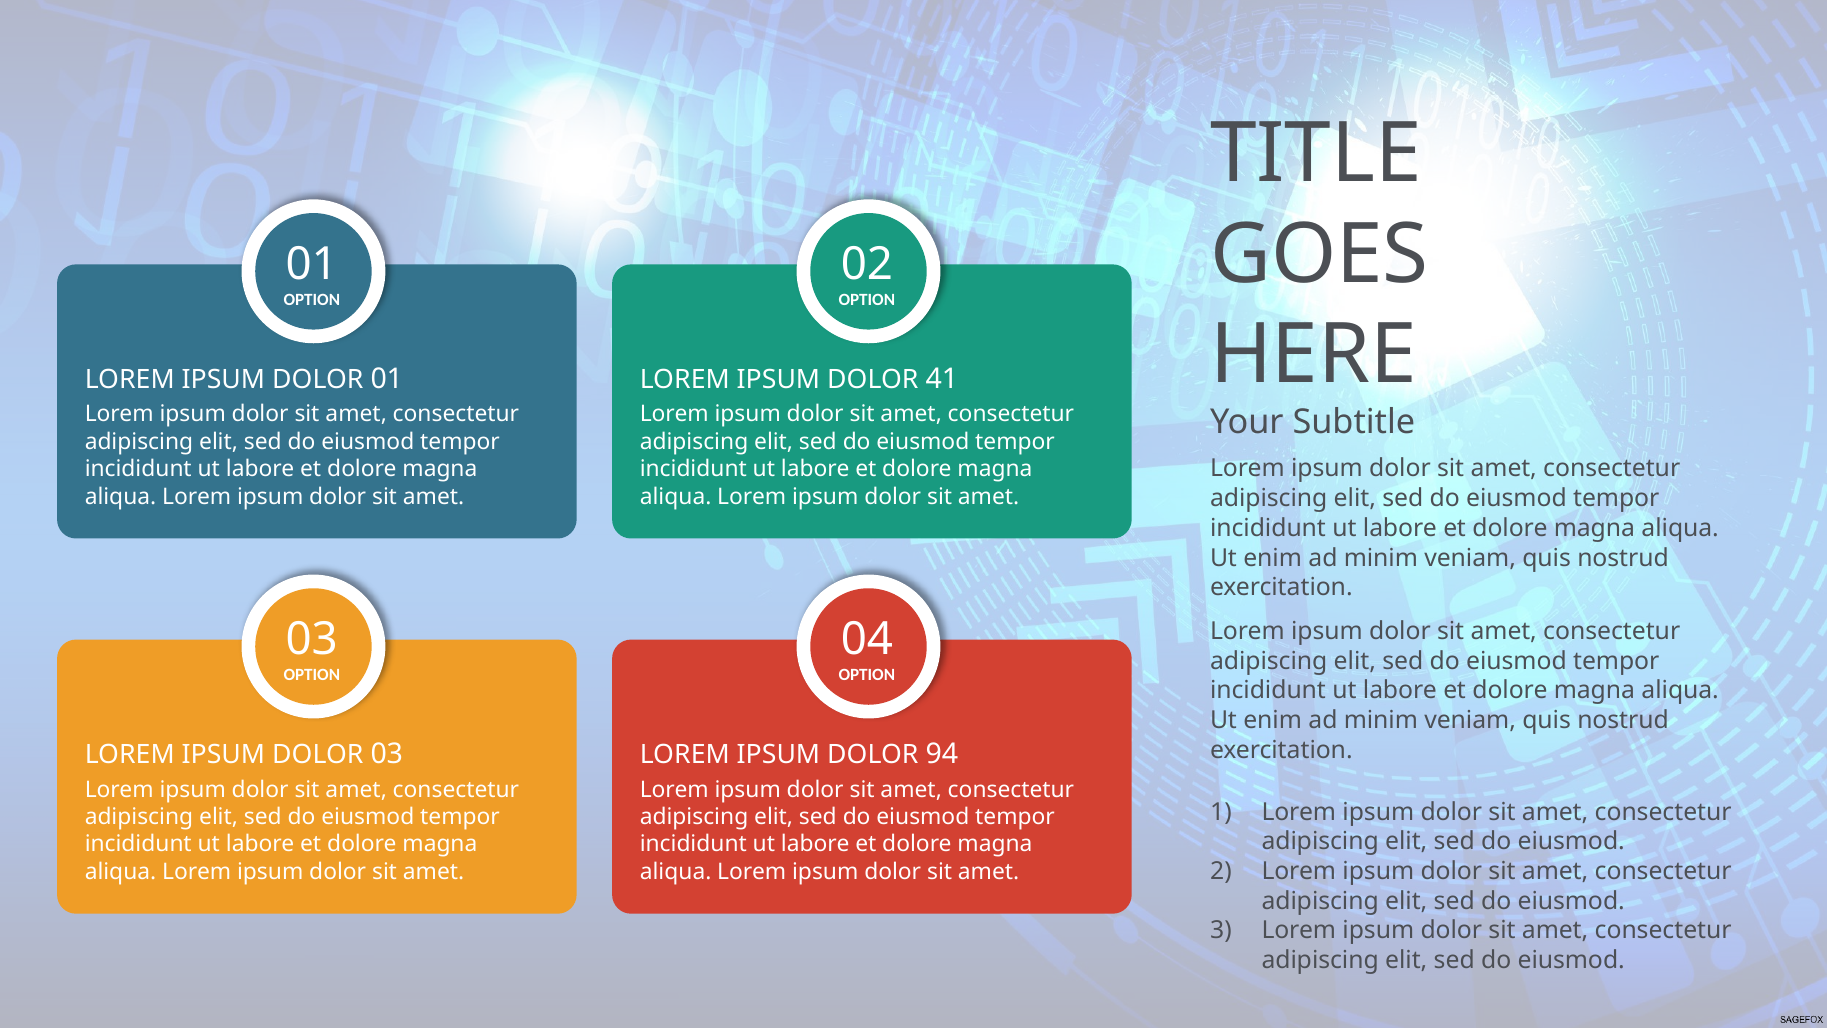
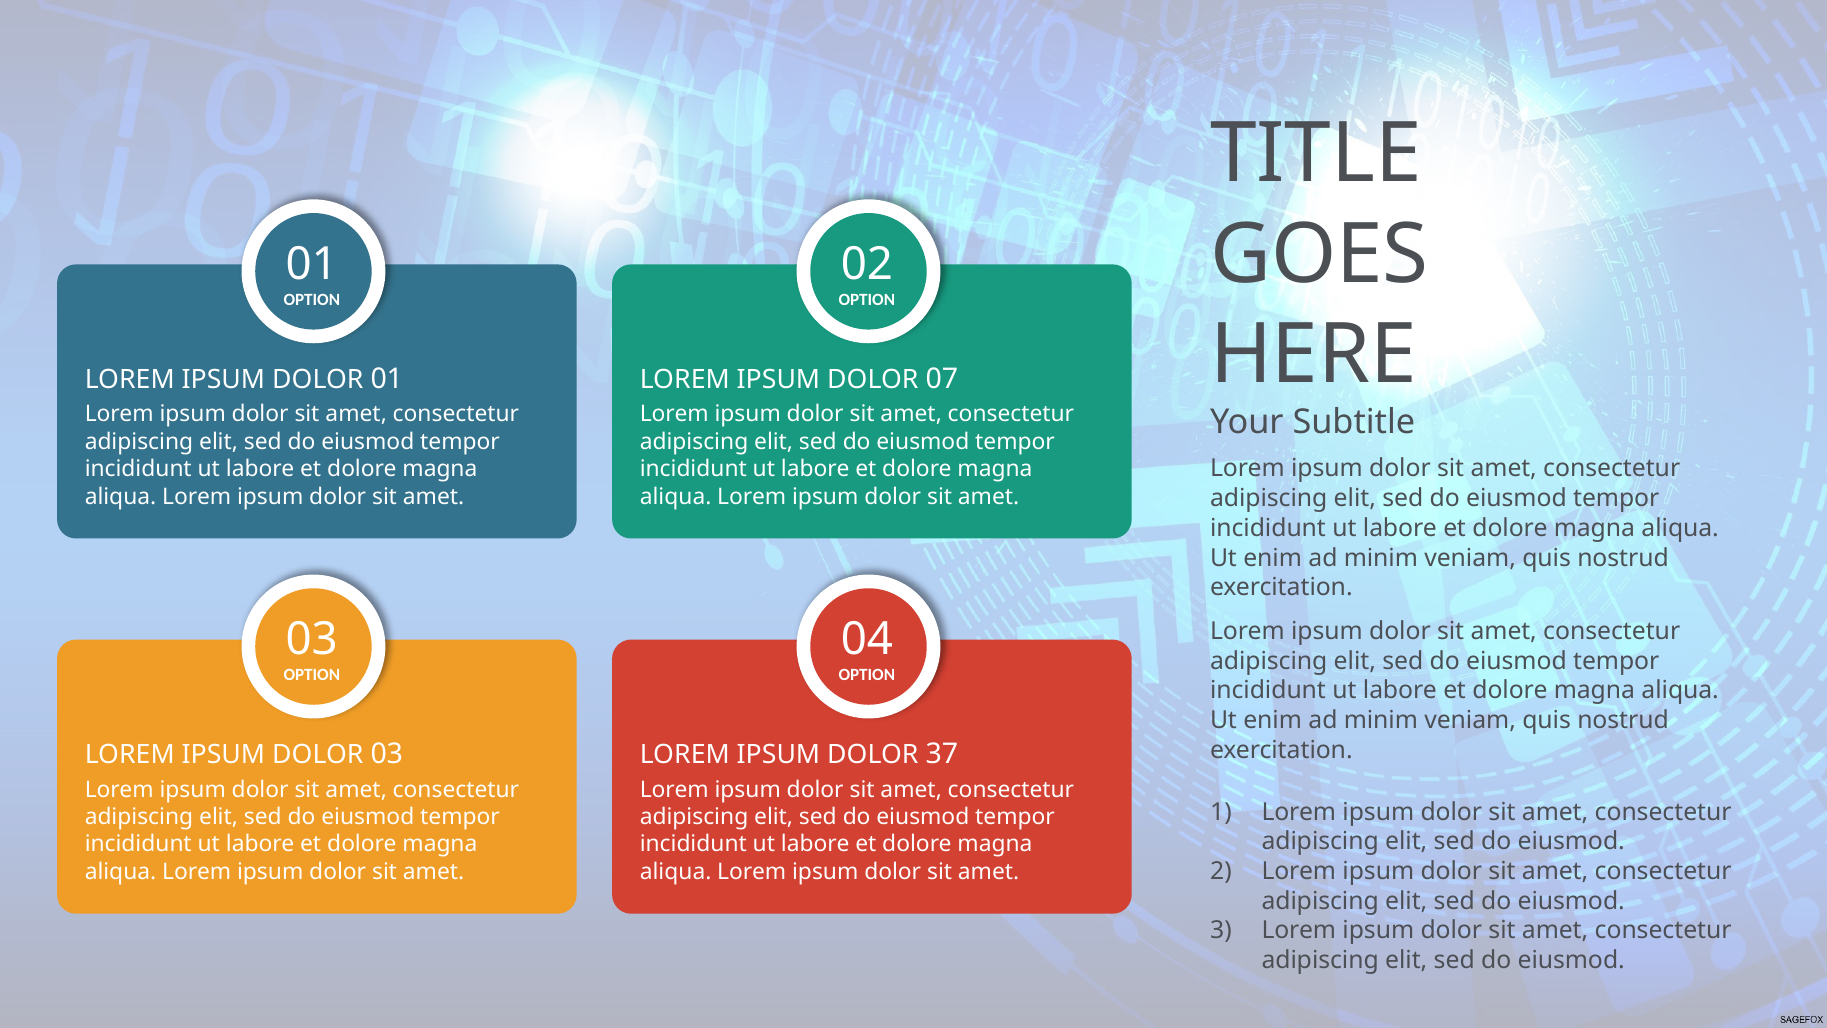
41: 41 -> 07 (942, 379)
94: 94 -> 37 (942, 754)
